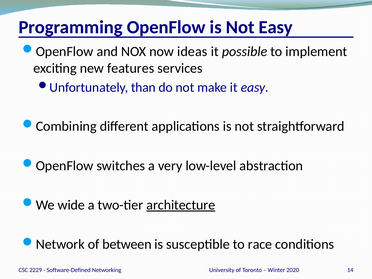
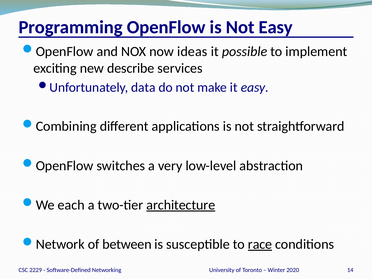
features: features -> describe (131, 68)
than: than -> data (143, 87)
wide: wide -> each (71, 205)
race underline: none -> present (260, 244)
